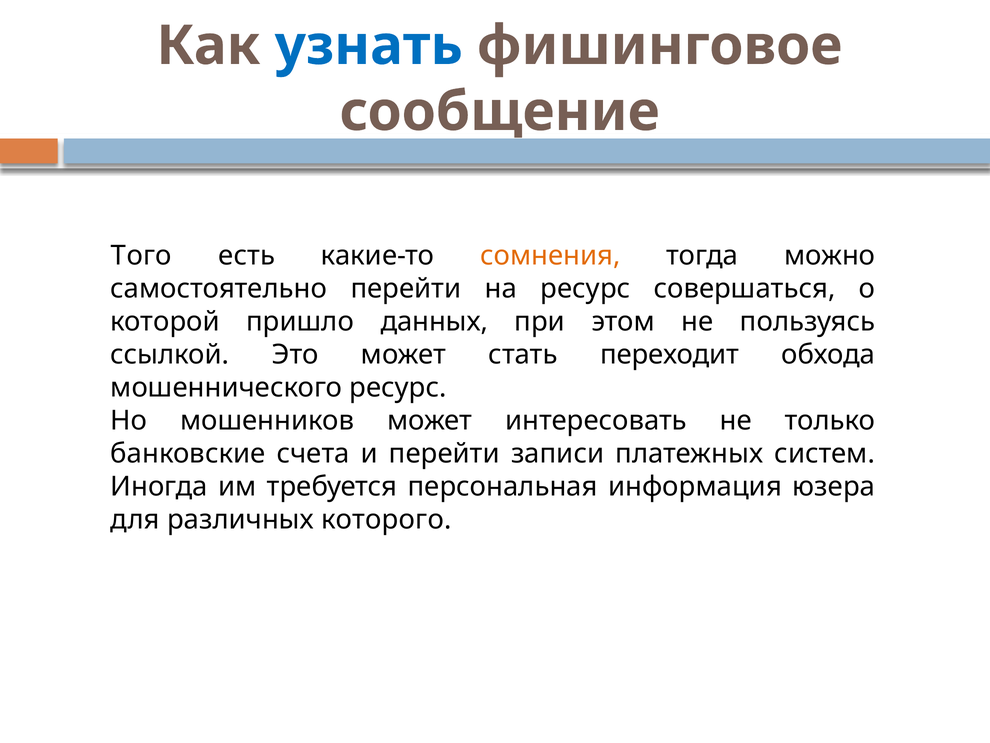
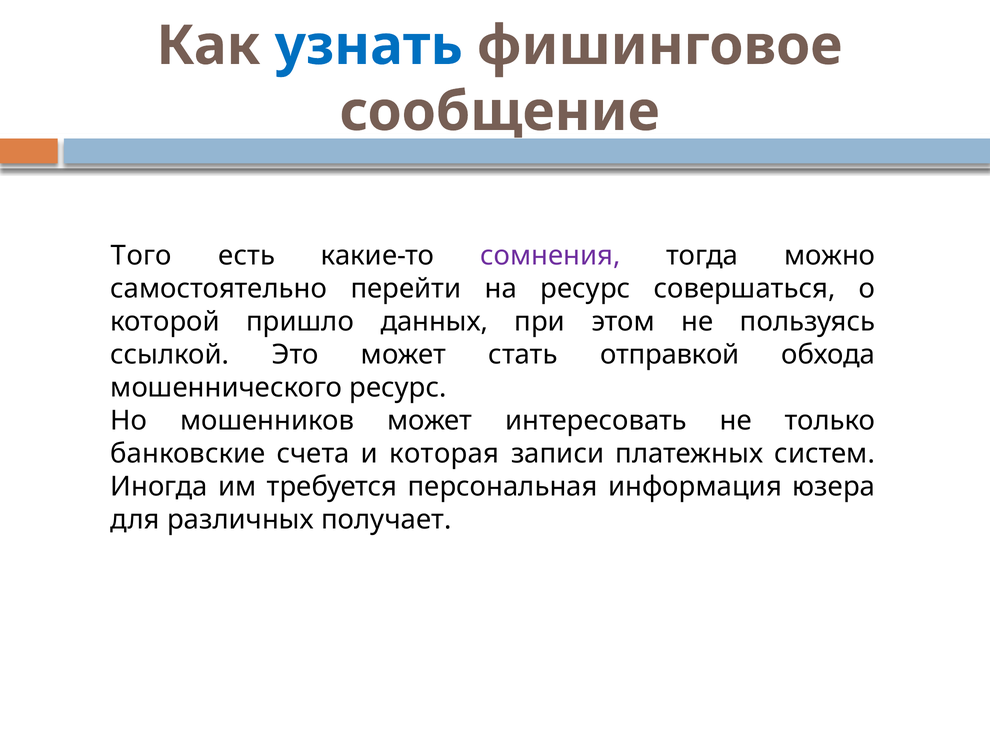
сомнения colour: orange -> purple (550, 255)
переходит: переходит -> отправкой (670, 354)
и перейти: перейти -> которая (444, 453)
которого: которого -> получает (386, 520)
